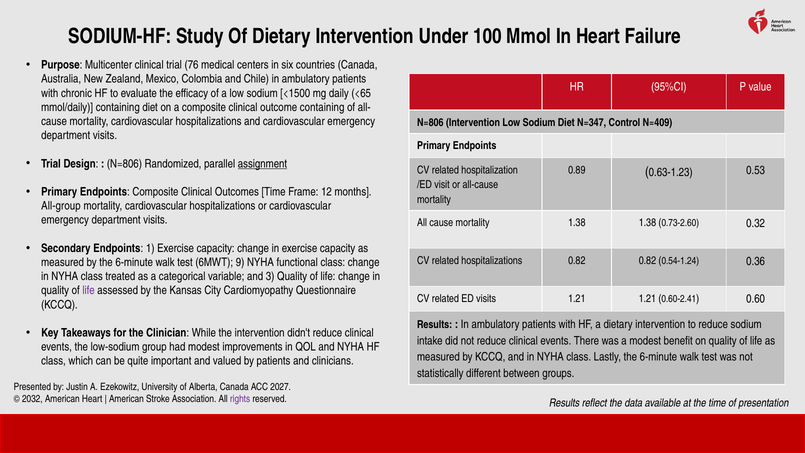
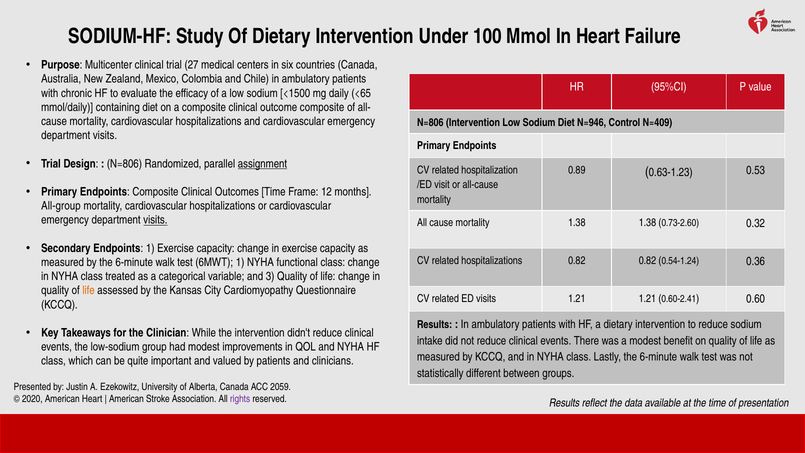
76: 76 -> 27 (192, 65)
outcome containing: containing -> composite (322, 107)
N=347: N=347 -> N=946 (592, 122)
visits underline: none -> present (155, 220)
6MWT 9: 9 -> 1 (240, 262)
life colour: purple -> orange (89, 290)
2027: 2027 -> 2059 (281, 387)
2032: 2032 -> 2020 (32, 399)
